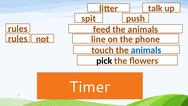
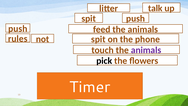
rules: rules -> push (18, 29)
line: line -> spit (98, 39)
animals colour: blue -> purple (146, 50)
